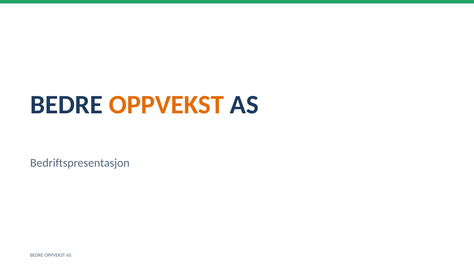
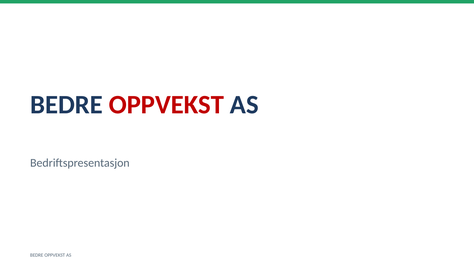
OPPVEKST colour: orange -> red (166, 105)
